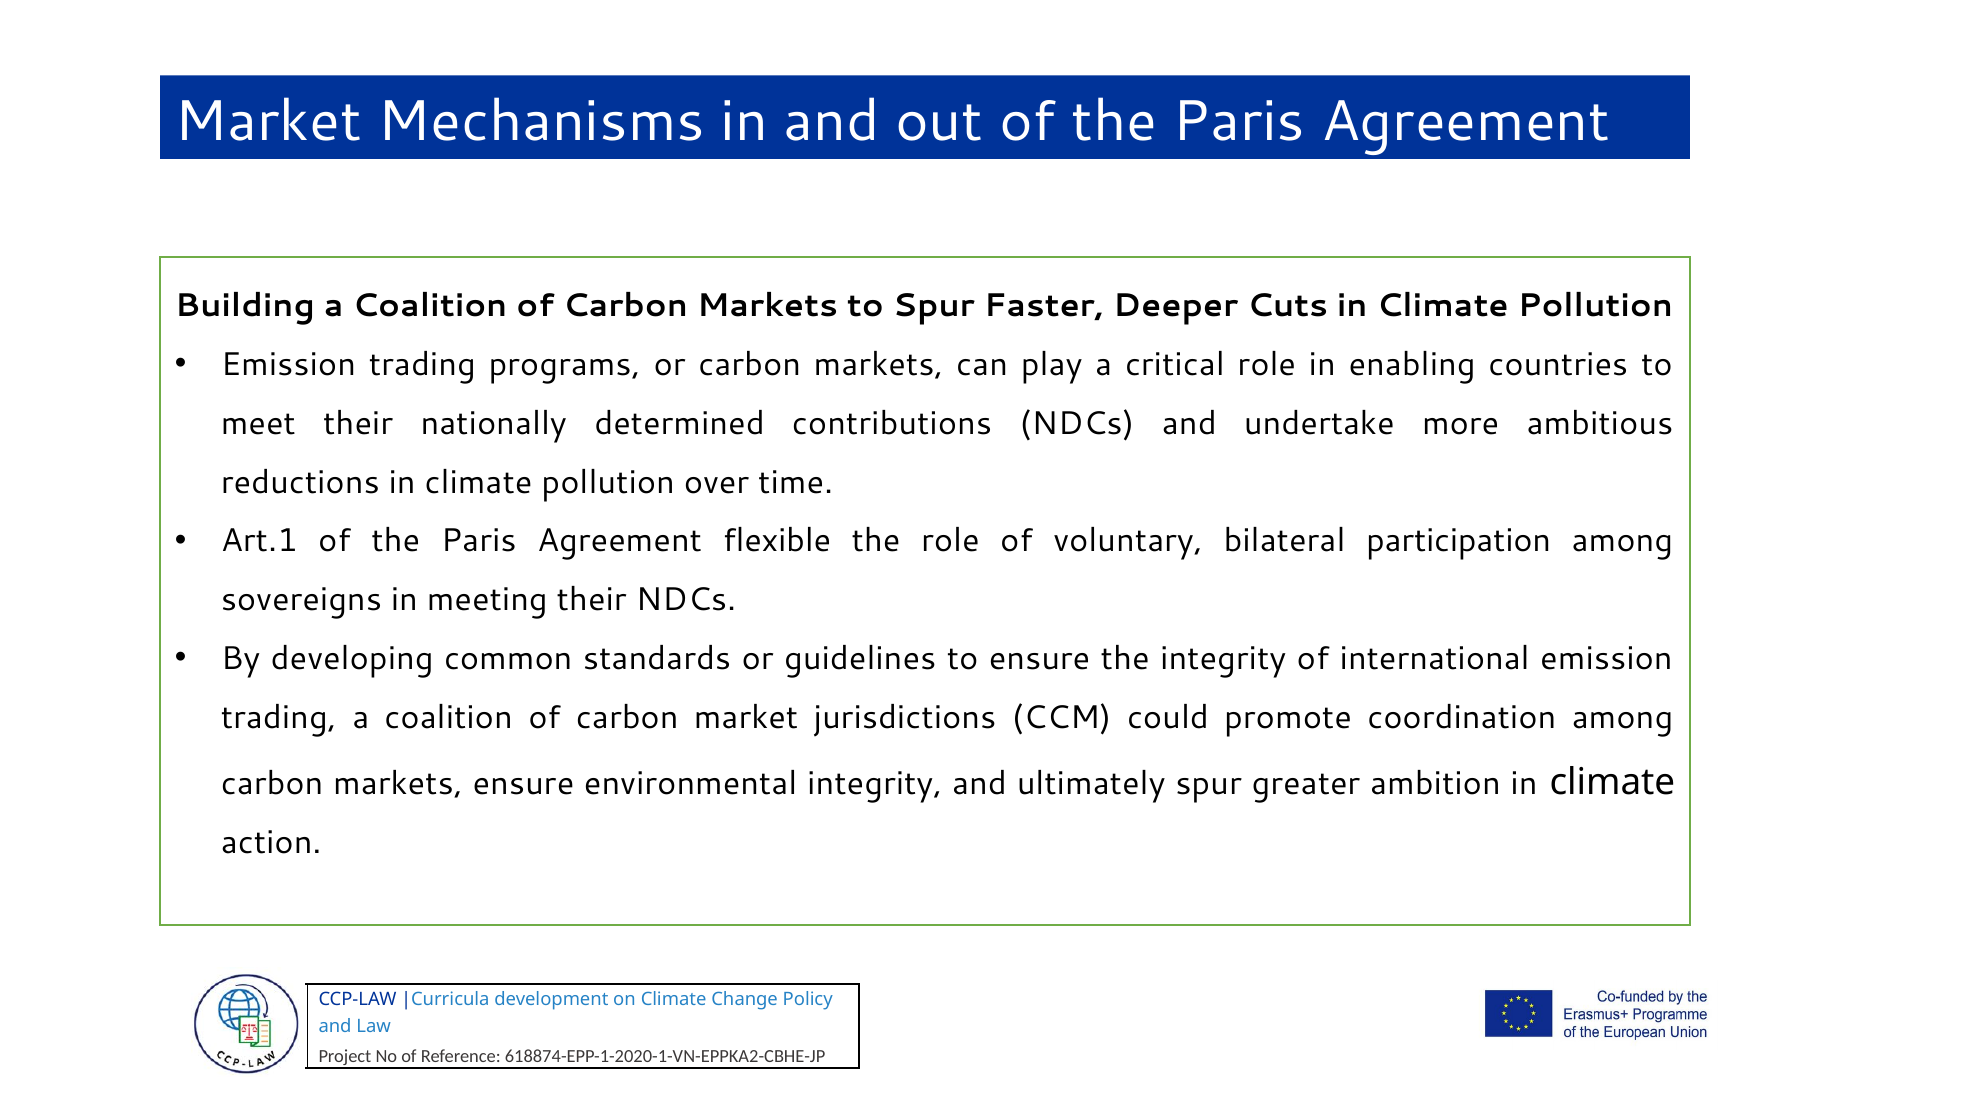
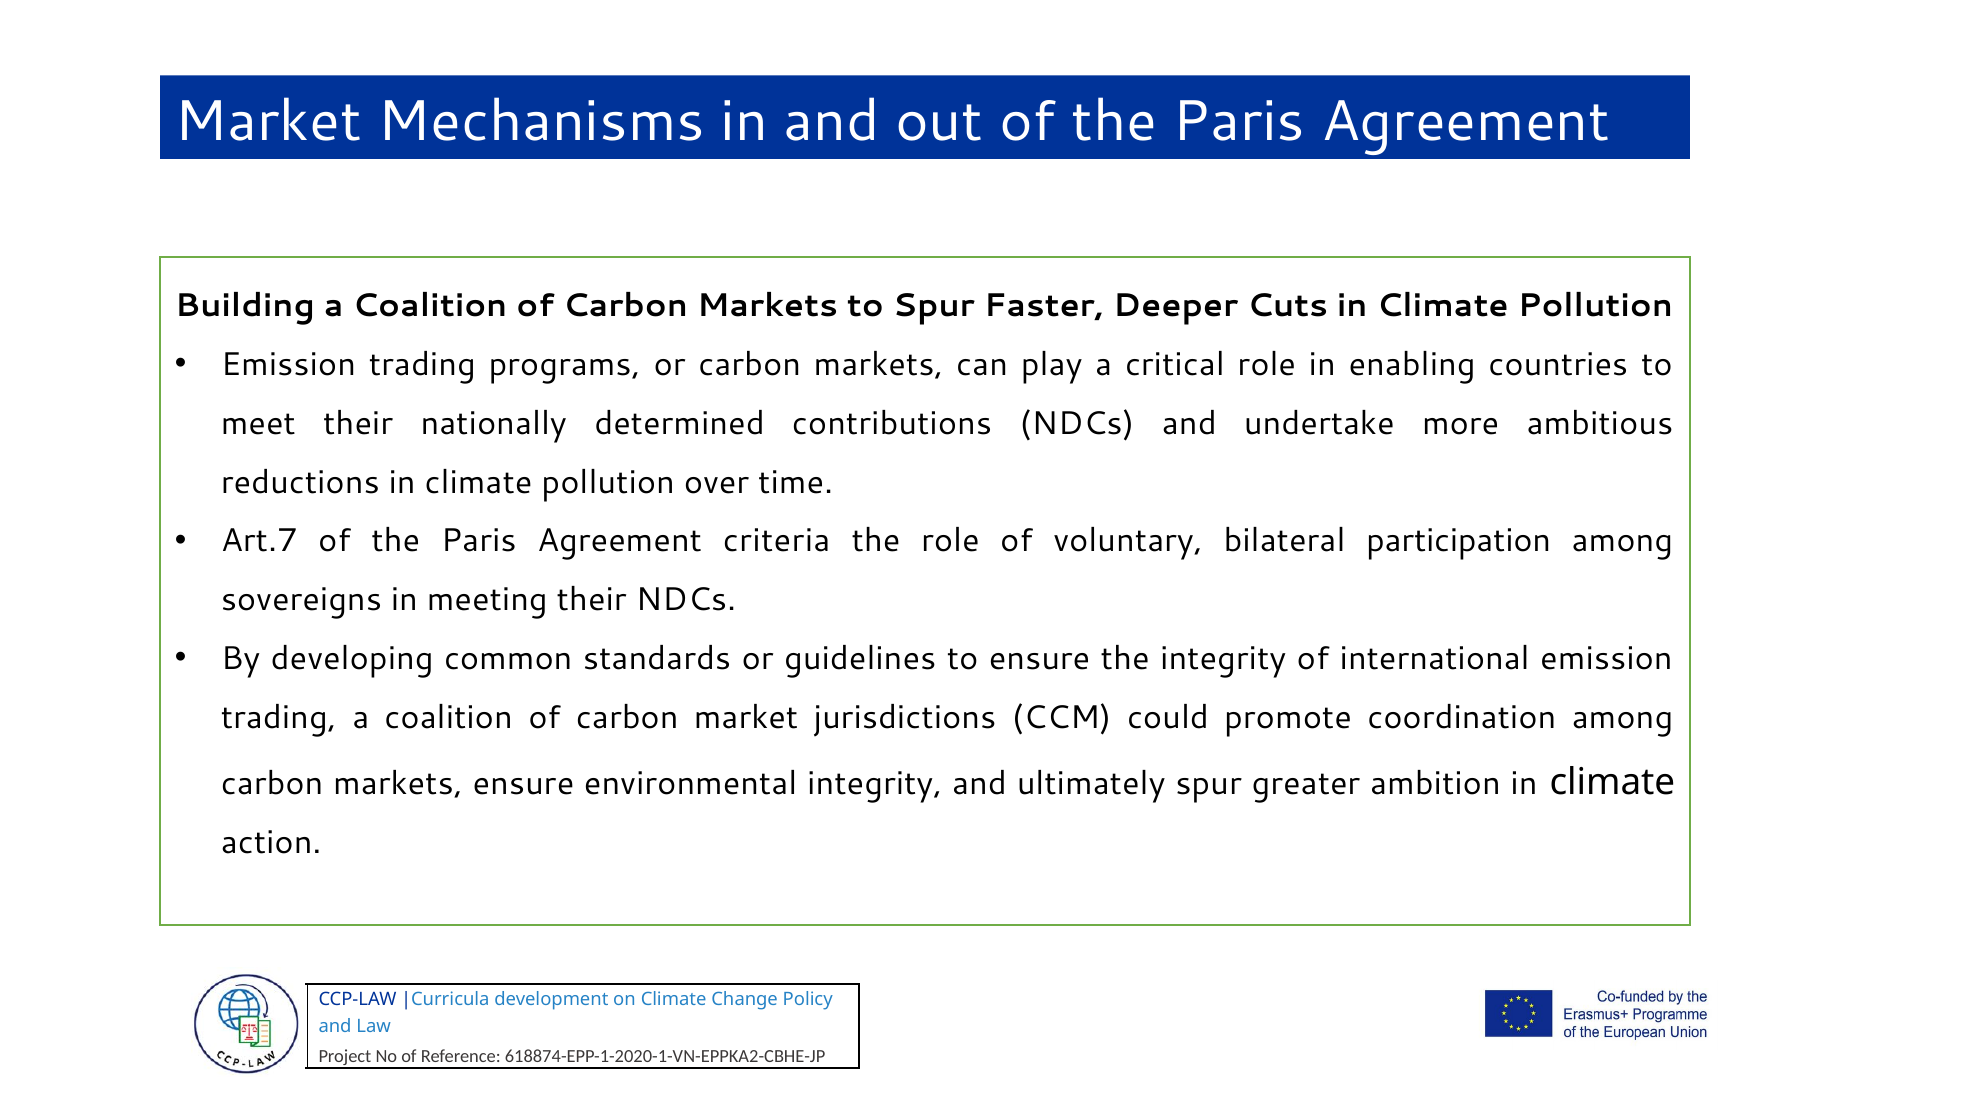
Art.1: Art.1 -> Art.7 (259, 541)
flexible: flexible -> criteria (777, 541)
